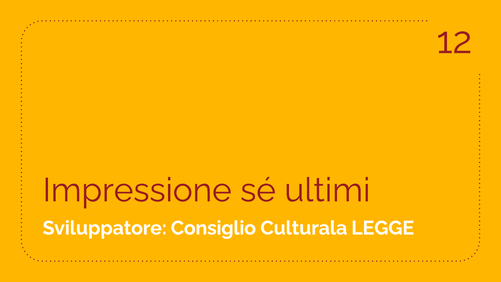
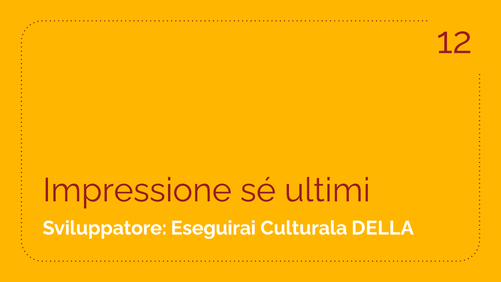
Consiglio: Consiglio -> Eseguirai (213, 228)
LEGGE: LEGGE -> DELLA (383, 228)
